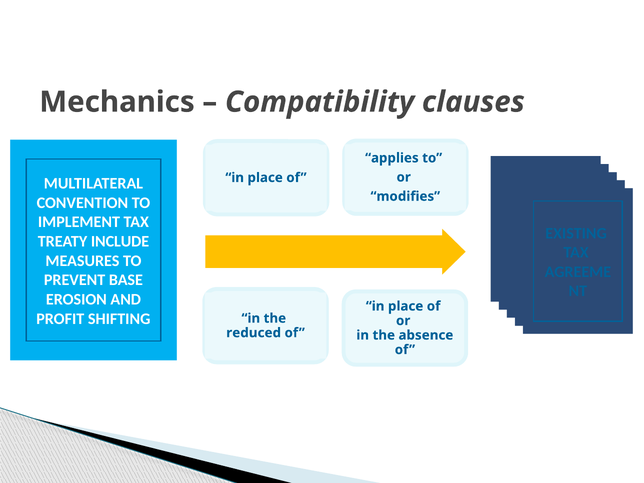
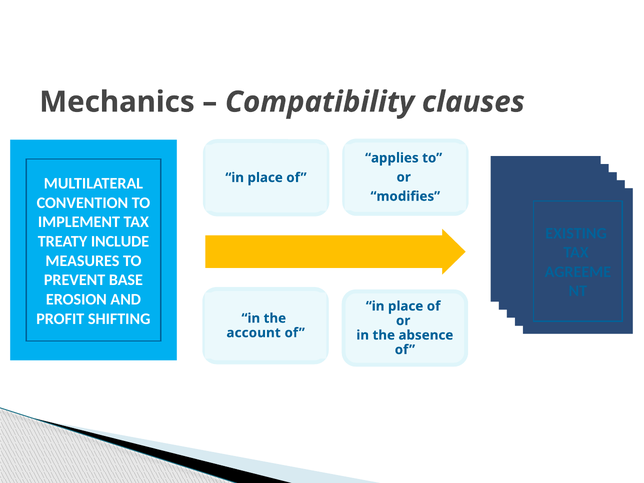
reduced: reduced -> account (254, 333)
